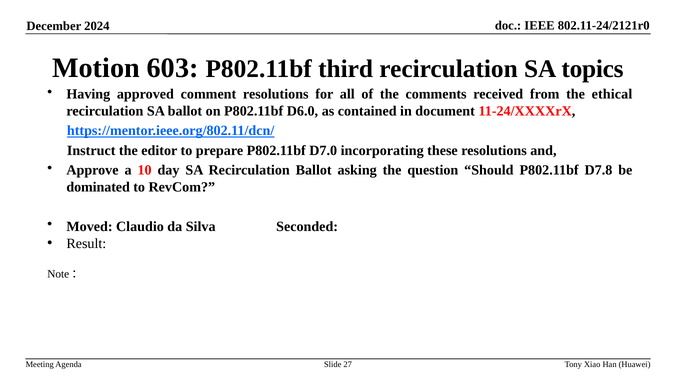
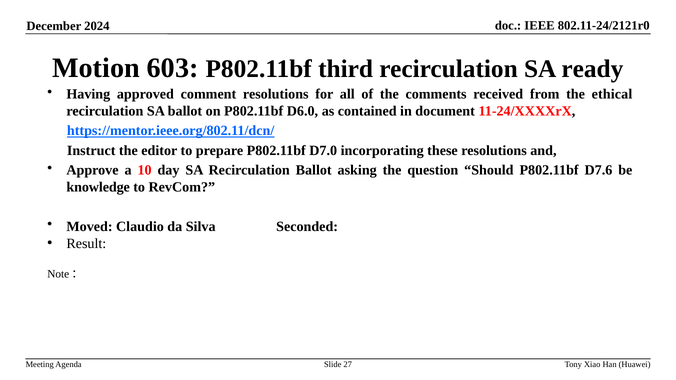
topics: topics -> ready (592, 69)
D7.8: D7.8 -> D7.6 (598, 170)
dominated: dominated -> knowledge (98, 187)
